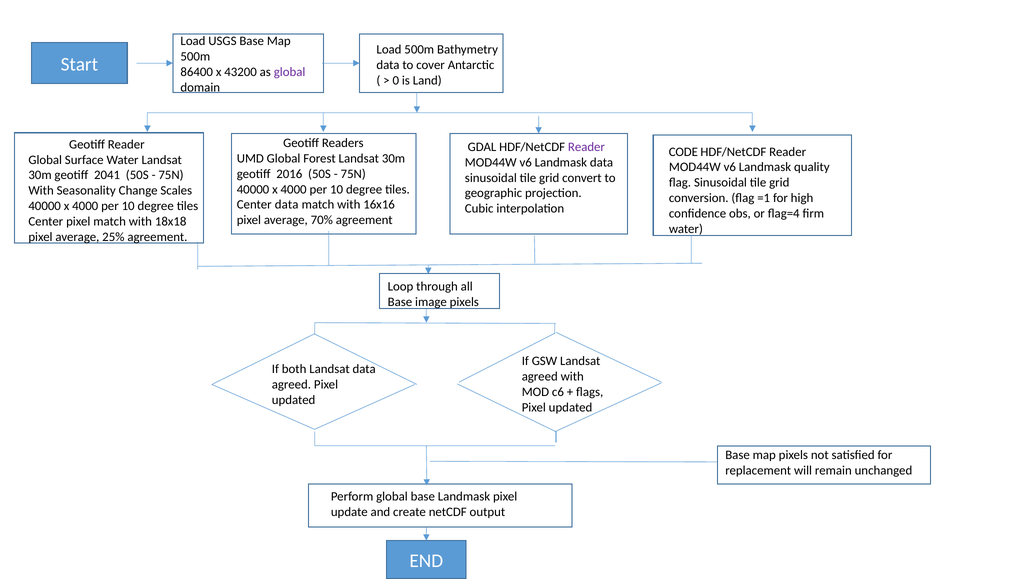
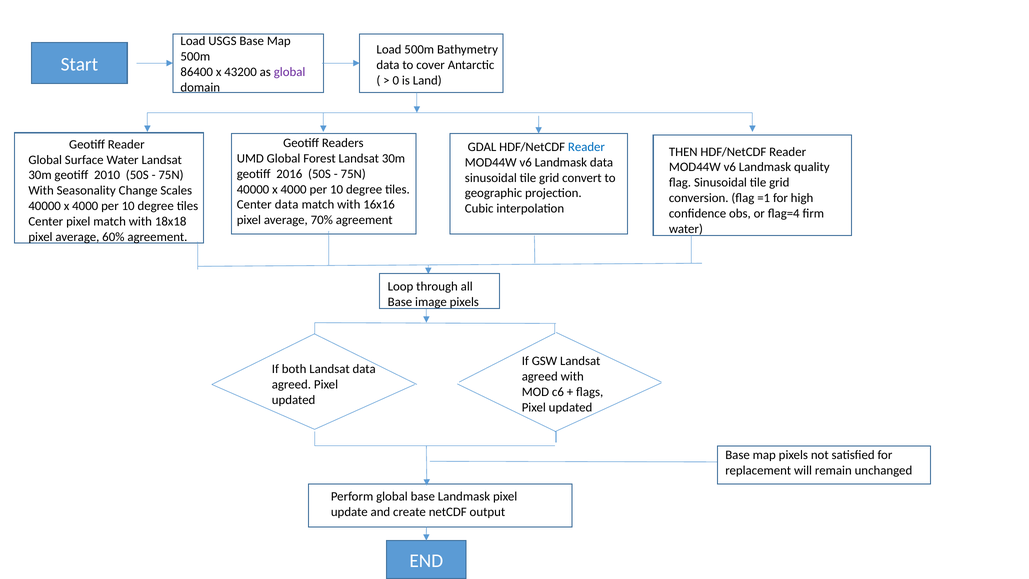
Reader colour: purple -> blue (586, 147)
CODE: CODE -> THEN (683, 152)
2041: 2041 -> 2010 (107, 175)
25%: 25% -> 60% (113, 237)
